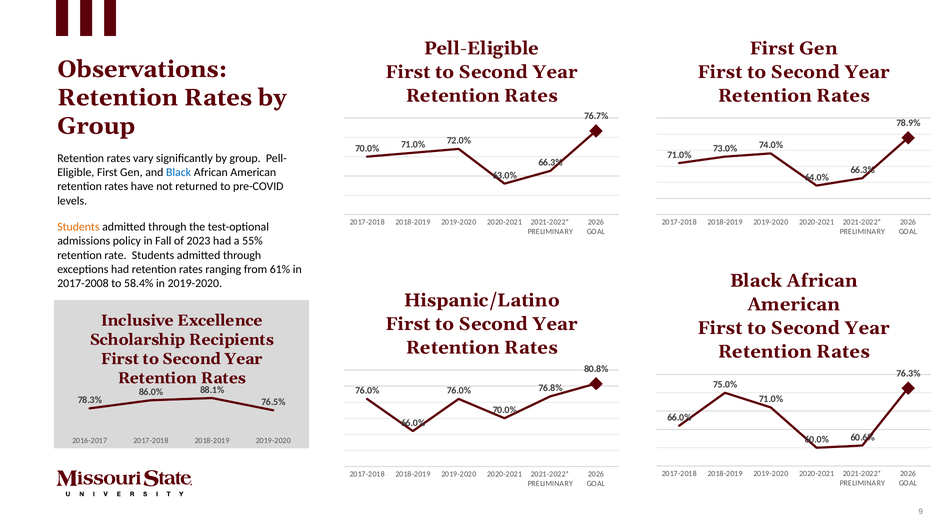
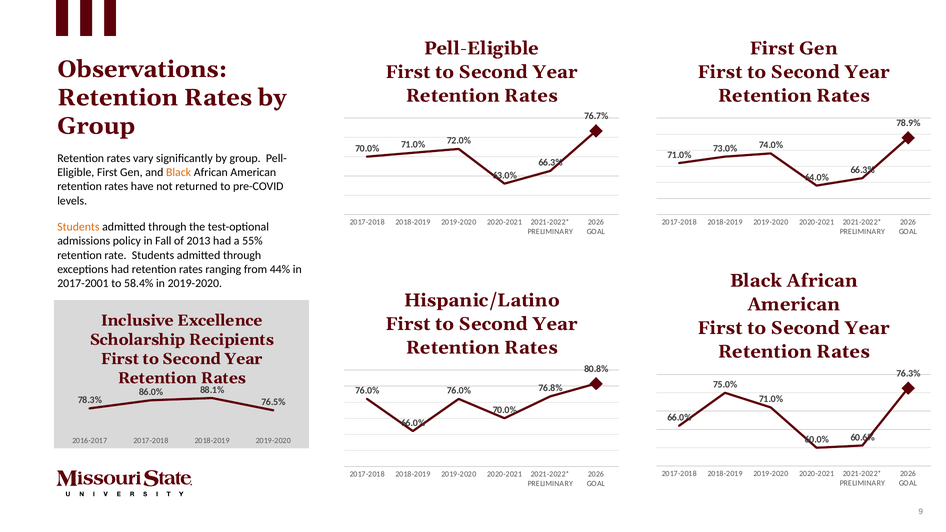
Black colour: blue -> orange (179, 172)
2023: 2023 -> 2013 (199, 241)
61%: 61% -> 44% (280, 269)
2017-2008: 2017-2008 -> 2017-2001 (83, 284)
